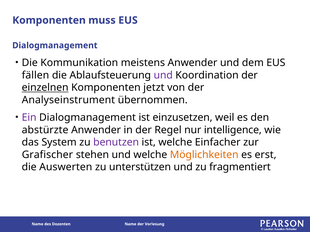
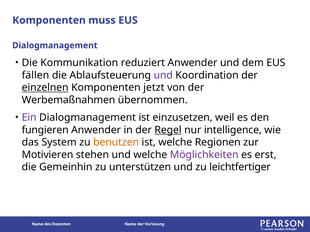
meistens: meistens -> reduziert (143, 63)
Analyseinstrument: Analyseinstrument -> Werbemaßnahmen (68, 100)
abstürzte: abstürzte -> fungieren (45, 130)
Regel underline: none -> present (168, 130)
benutzen colour: purple -> orange (116, 143)
Einfacher: Einfacher -> Regionen (218, 143)
Grafischer: Grafischer -> Motivieren (48, 155)
Möglichkeiten colour: orange -> purple (204, 155)
Auswerten: Auswerten -> Gemeinhin (66, 167)
fragmentiert: fragmentiert -> leichtfertiger (240, 167)
